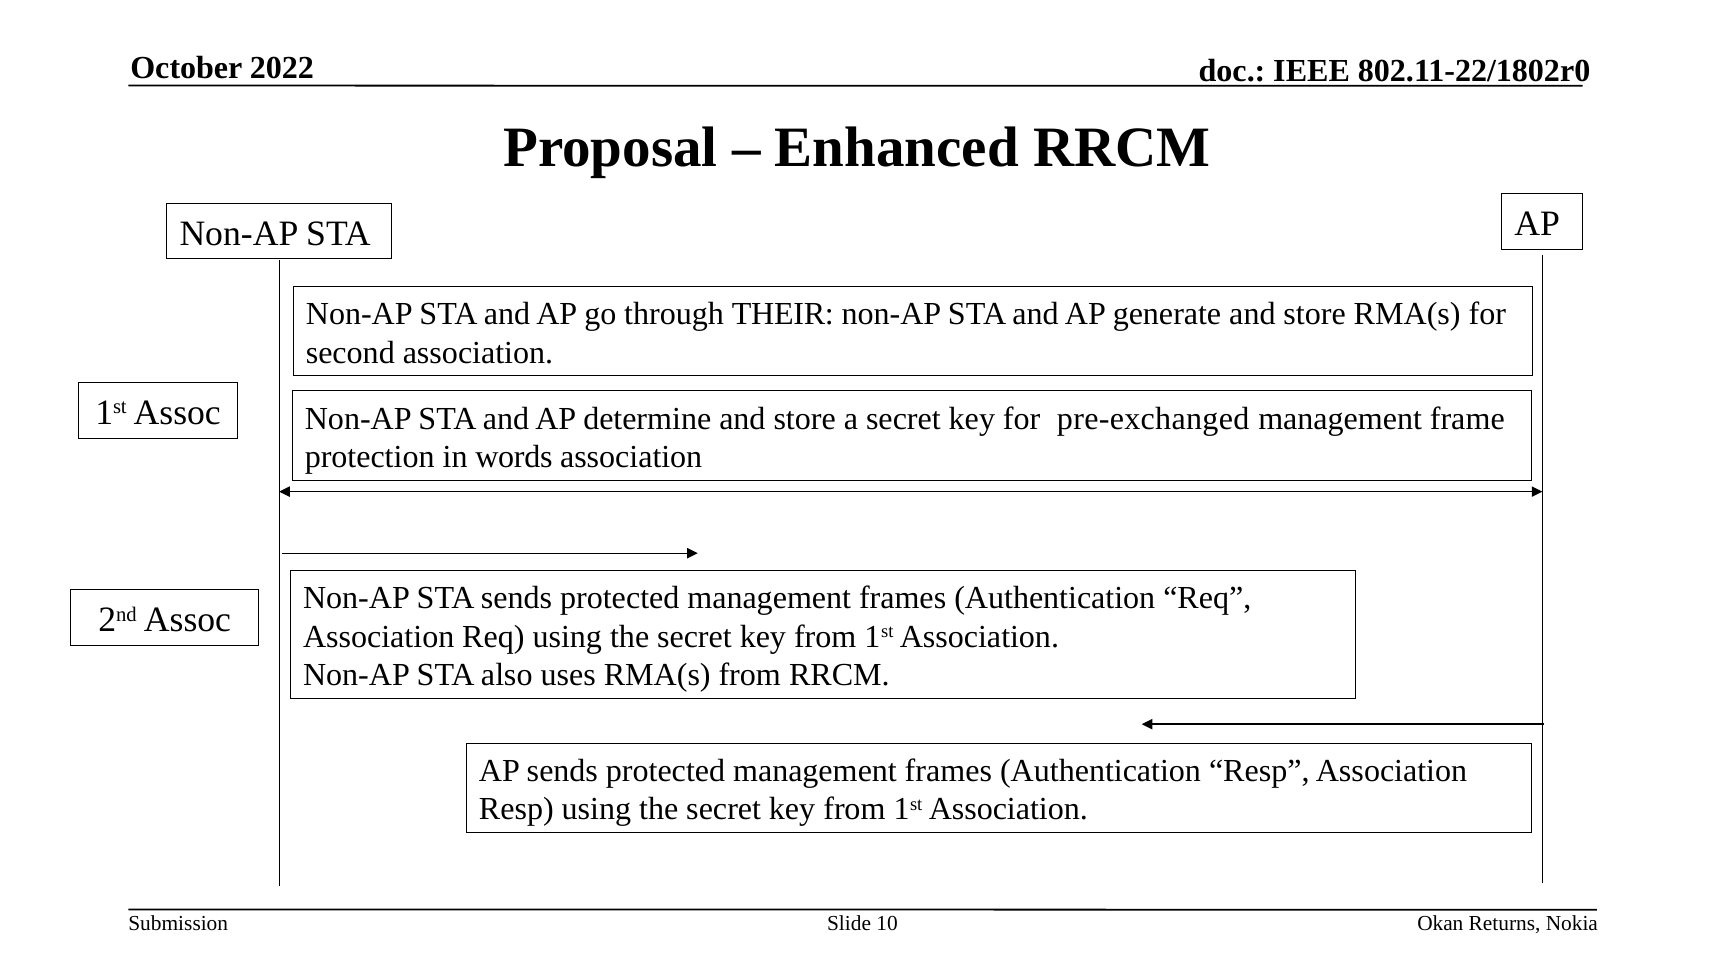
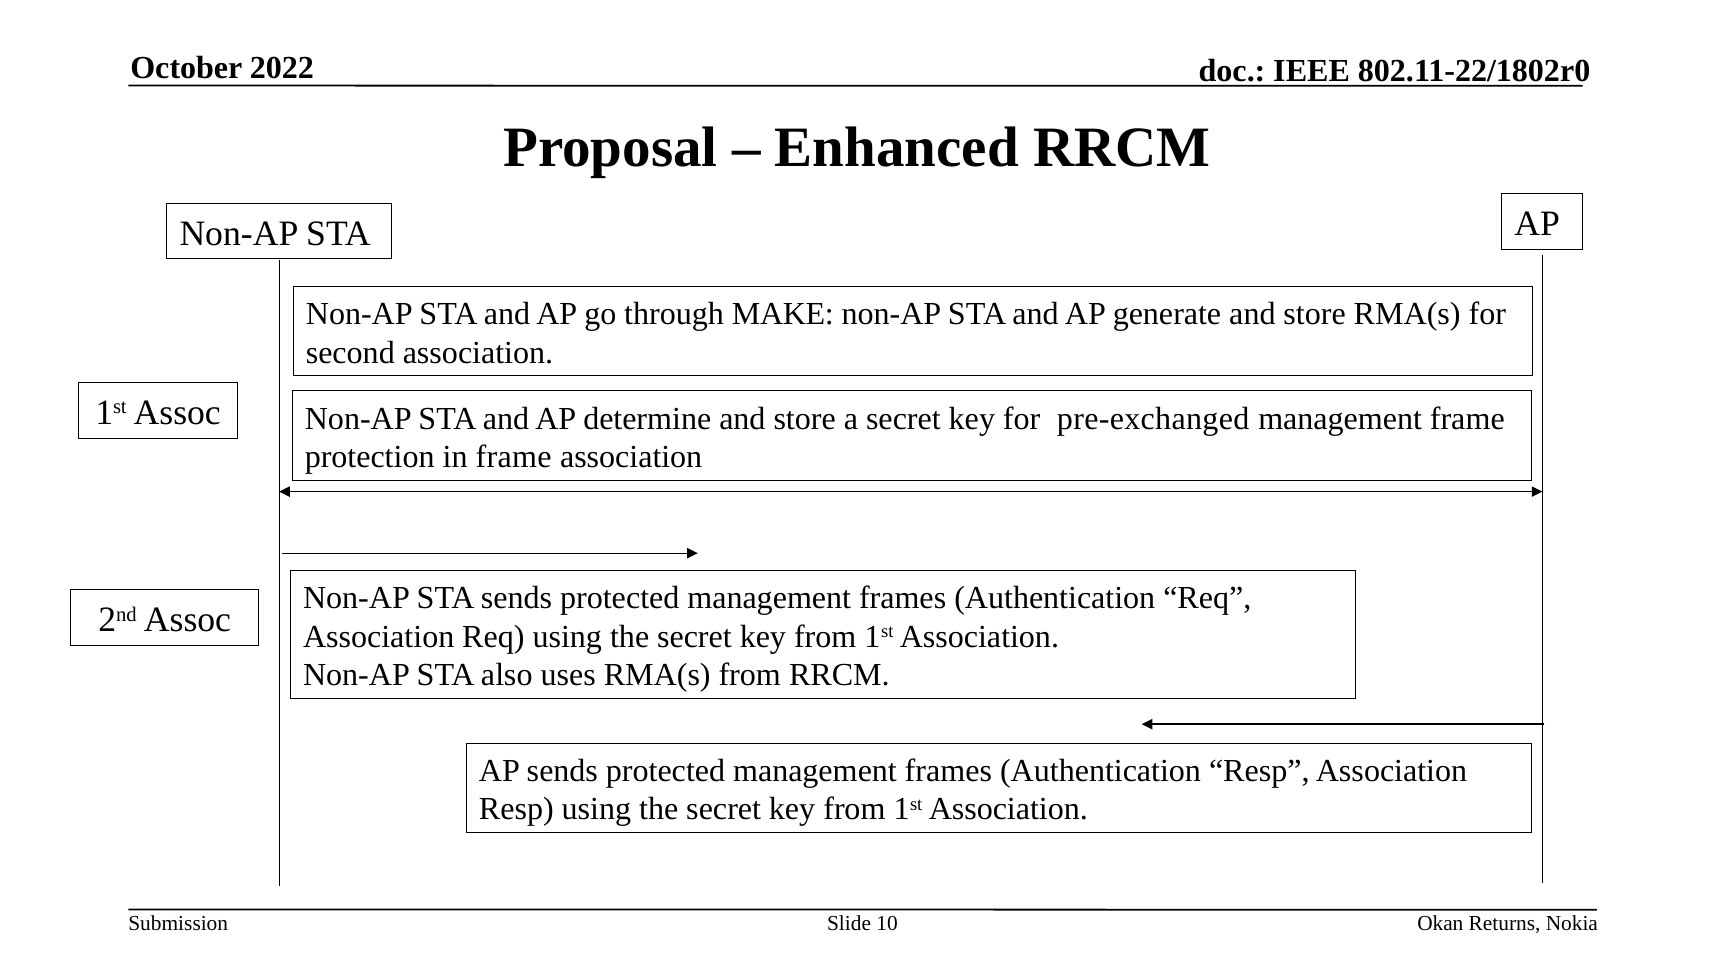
THEIR: THEIR -> MAKE (783, 314)
in words: words -> frame (514, 457)
